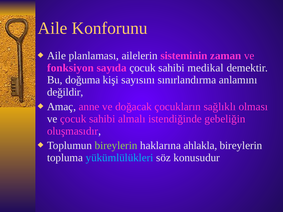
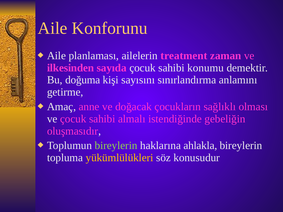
sisteminin: sisteminin -> treatment (184, 56)
fonksiyon: fonksiyon -> ilkesinden (71, 68)
medikal: medikal -> konumu (206, 68)
değildir: değildir -> getirme (65, 92)
yükümlülükleri colour: light blue -> yellow (120, 158)
